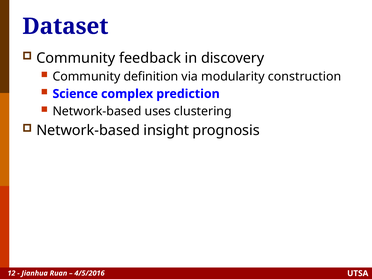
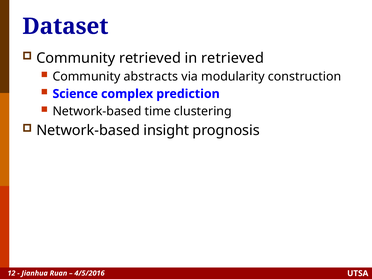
Community feedback: feedback -> retrieved (150, 58)
in discovery: discovery -> retrieved (233, 58)
definition: definition -> abstracts (151, 77)
uses: uses -> time (158, 111)
